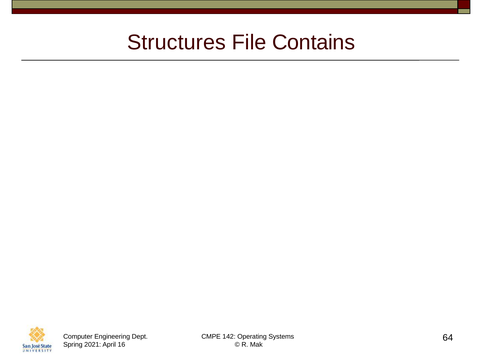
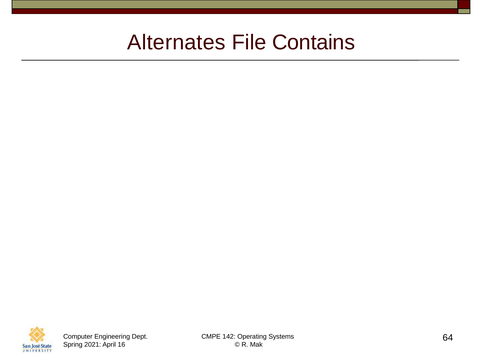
Structures: Structures -> Alternates (176, 42)
